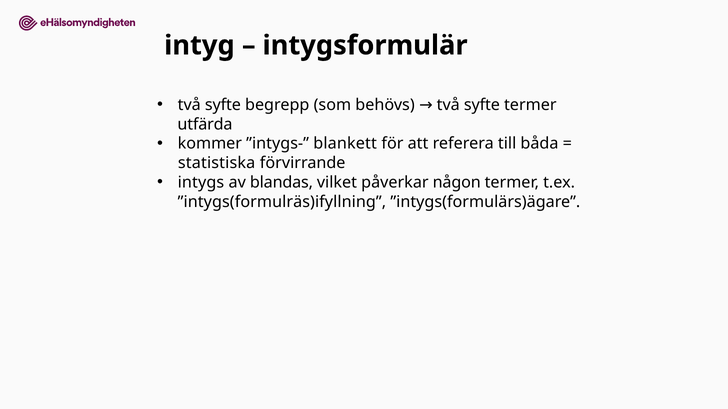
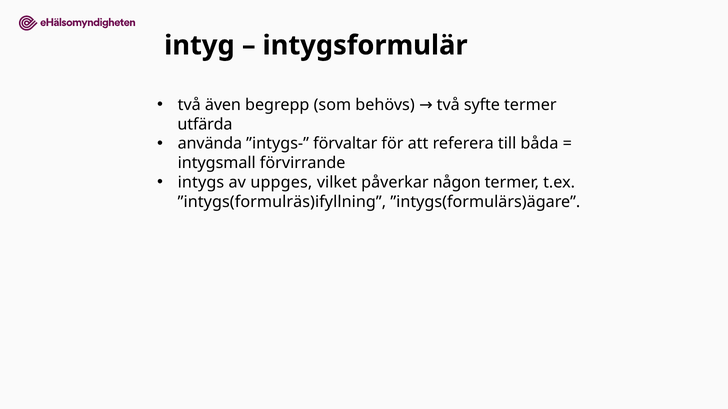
syfte: syfte -> även (223, 105)
kommer: kommer -> använda (210, 144)
blankett: blankett -> förvaltar (345, 144)
statistiska: statistiska -> intygsmall (217, 163)
blandas: blandas -> uppges (281, 183)
